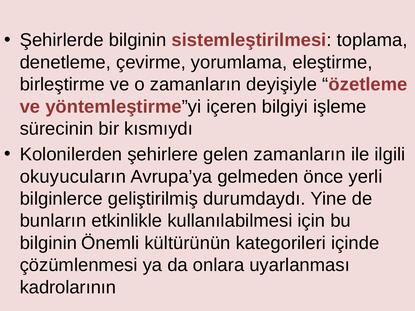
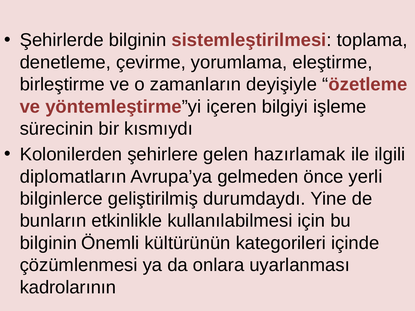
gelen zamanların: zamanların -> hazırlamak (300, 155)
okuyucuların: okuyucuların -> diplomatların (73, 177)
